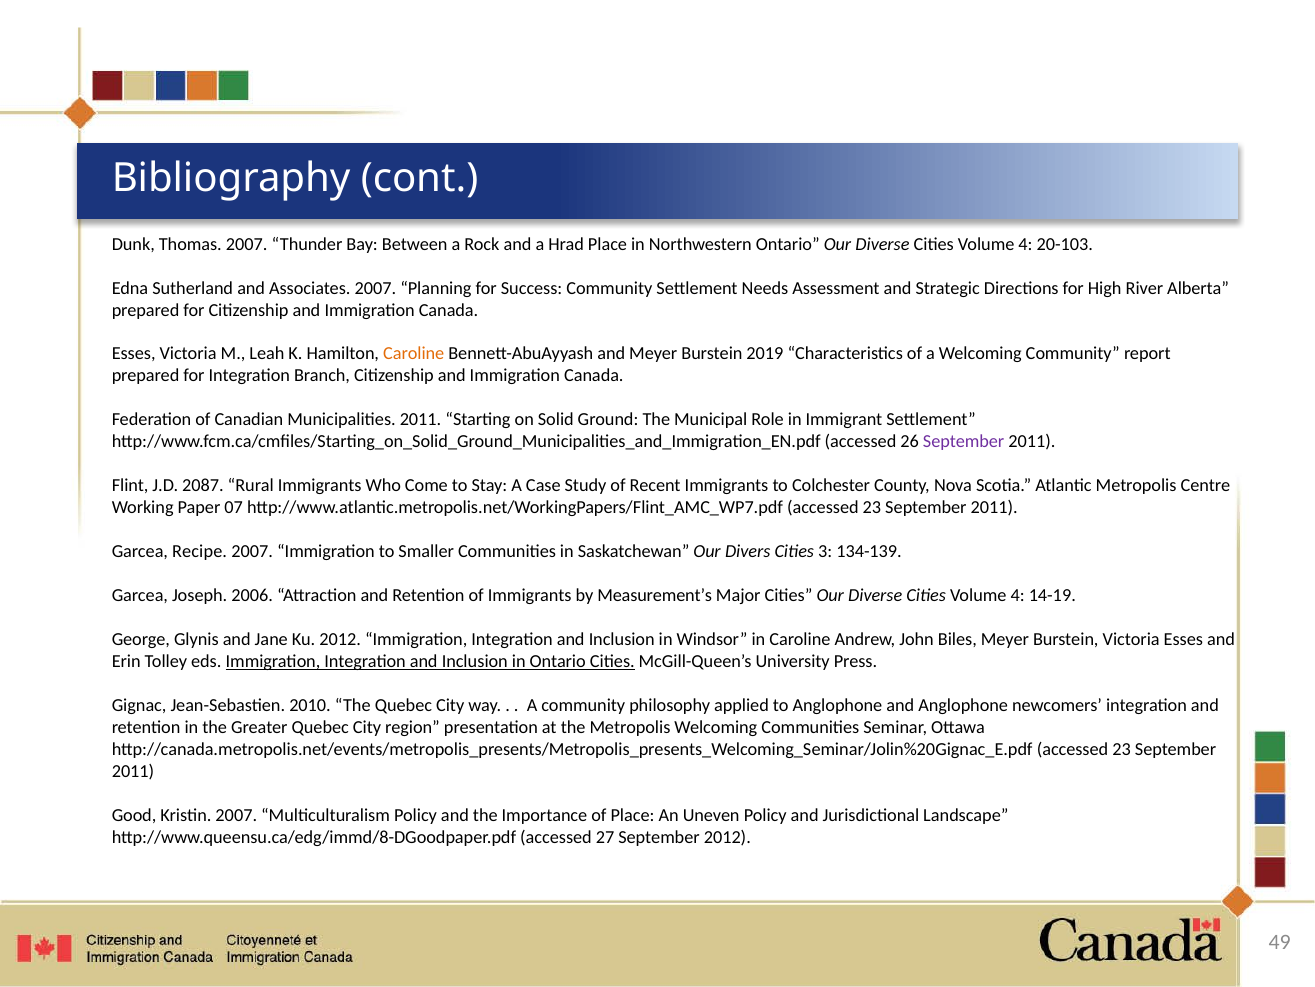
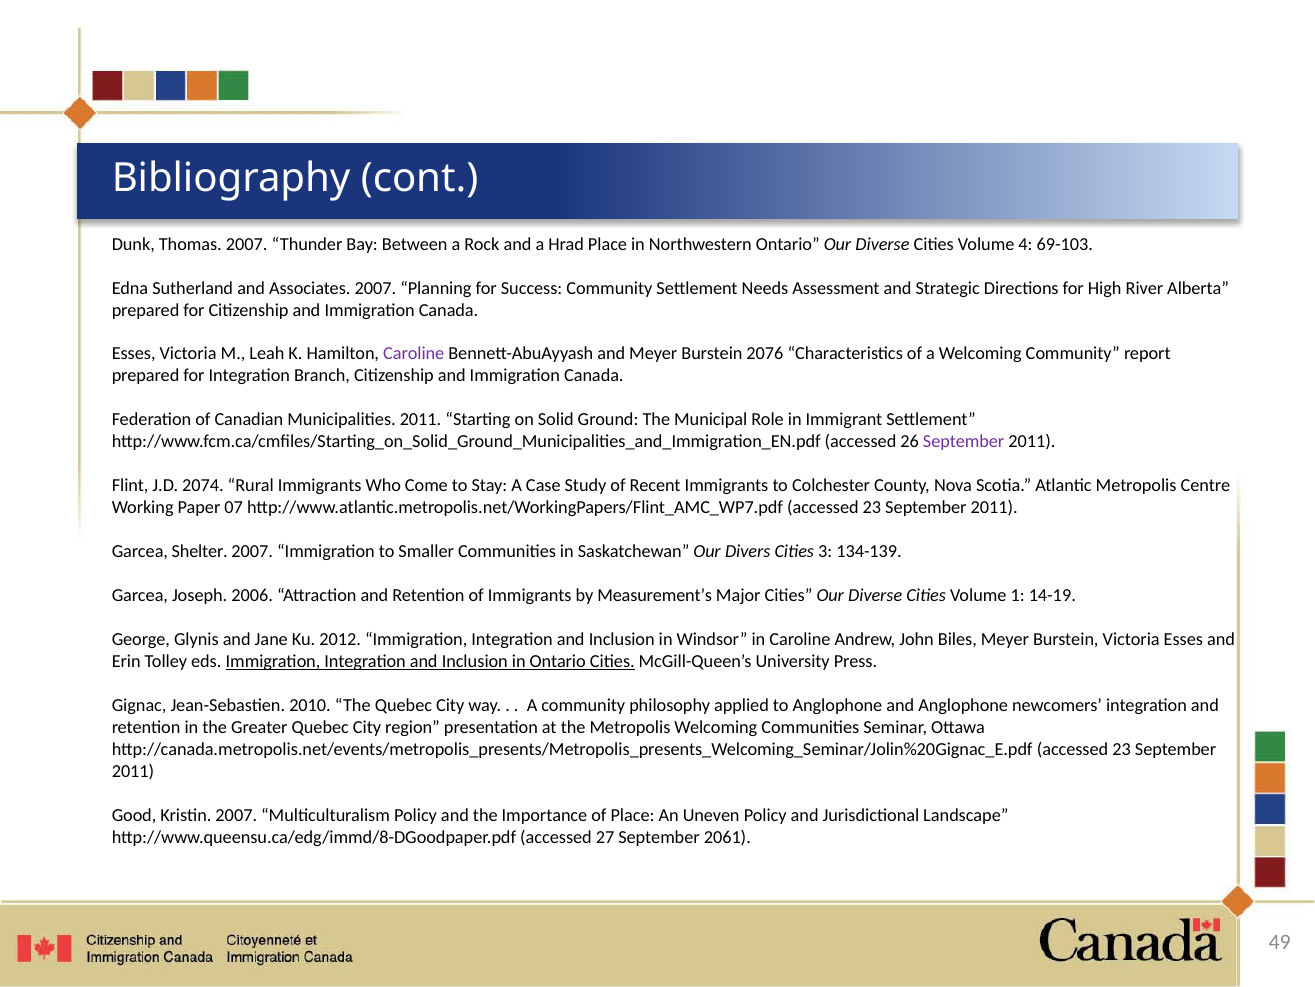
20-103: 20-103 -> 69-103 (1065, 244)
Caroline colour: orange -> purple (414, 354)
2019: 2019 -> 2076 (765, 354)
2087: 2087 -> 2074 (203, 485)
Recipe: Recipe -> Shelter (200, 551)
4: 4 -> 1 (1018, 595)
September 2012: 2012 -> 2061 (727, 837)
